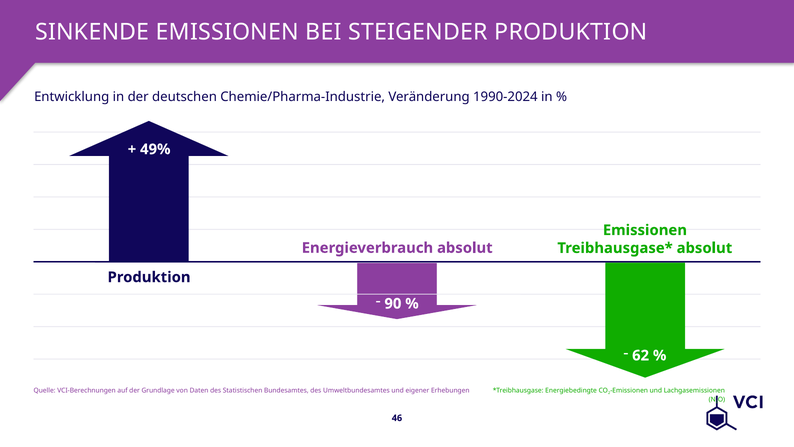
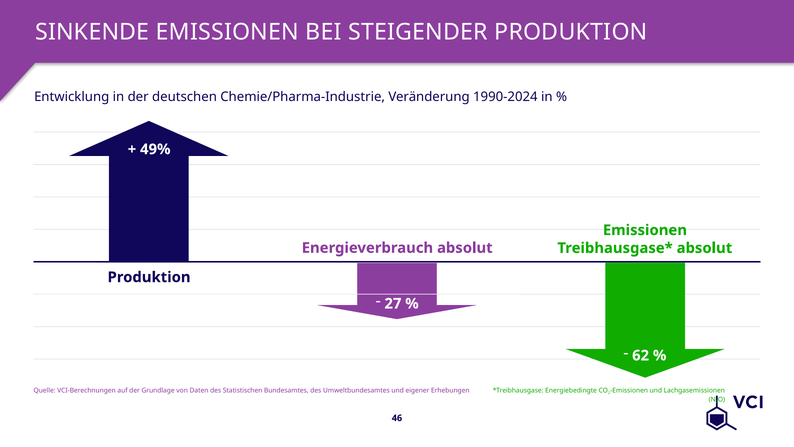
90: 90 -> 27 (393, 303)
